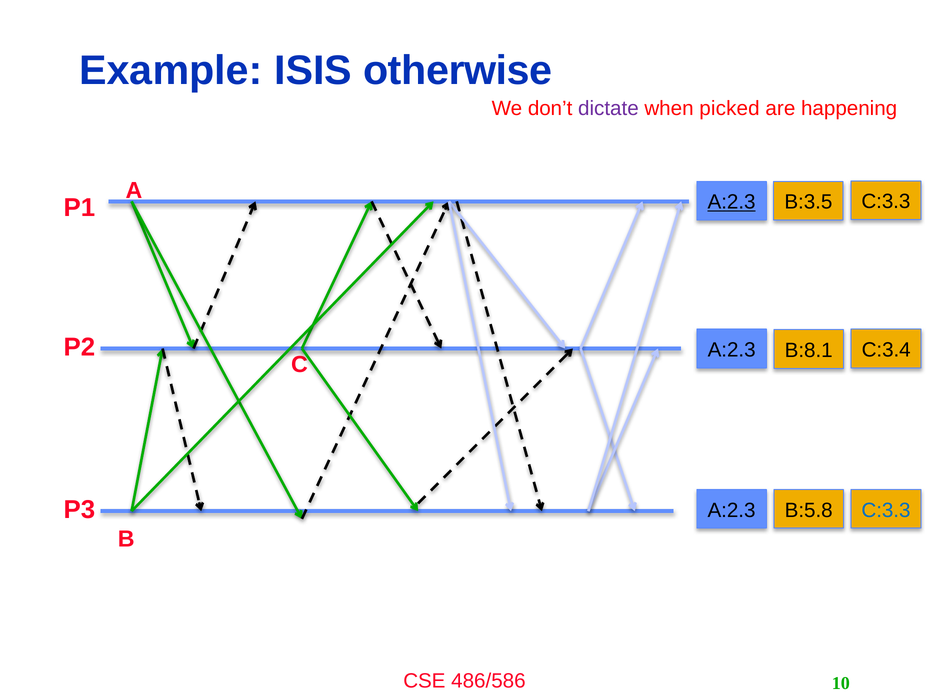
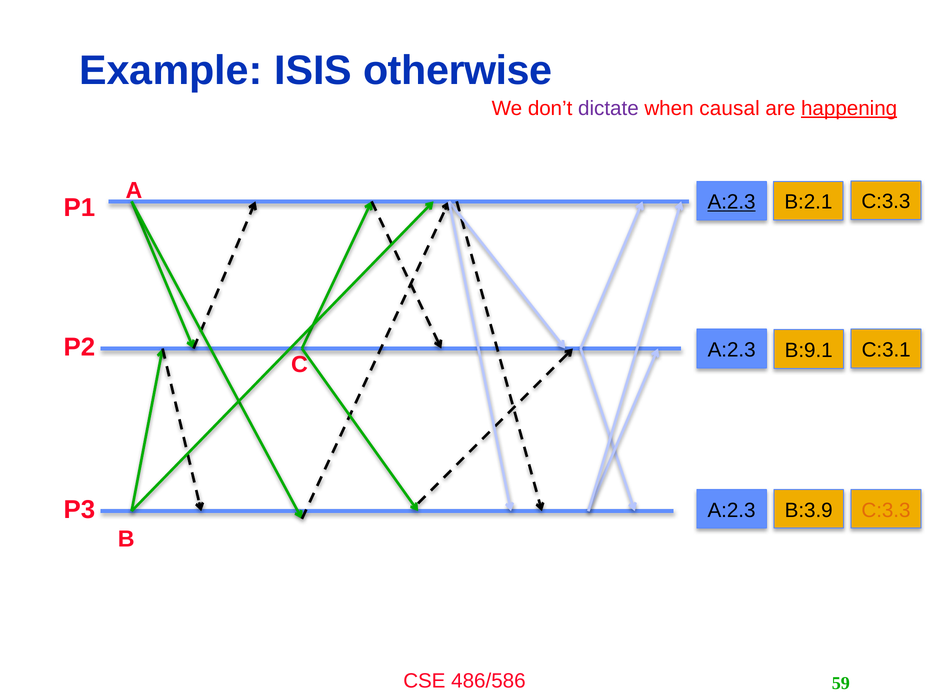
picked: picked -> causal (730, 108)
happening underline: none -> present (849, 108)
B:3.5: B:3.5 -> B:2.1 (808, 202)
C:3.4: C:3.4 -> C:3.1 (886, 350)
B:8.1: B:8.1 -> B:9.1 (809, 350)
B:5.8: B:5.8 -> B:3.9 (809, 510)
C:3.3 colour: blue -> orange (886, 510)
10: 10 -> 59 (841, 683)
